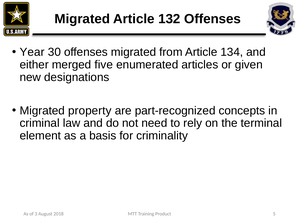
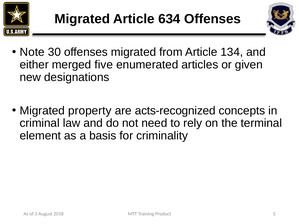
132: 132 -> 634 (169, 19)
Year: Year -> Note (32, 52)
part-recognized: part-recognized -> acts-recognized (175, 111)
